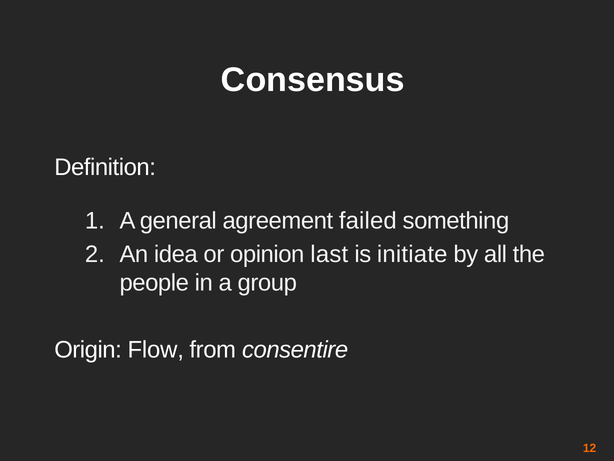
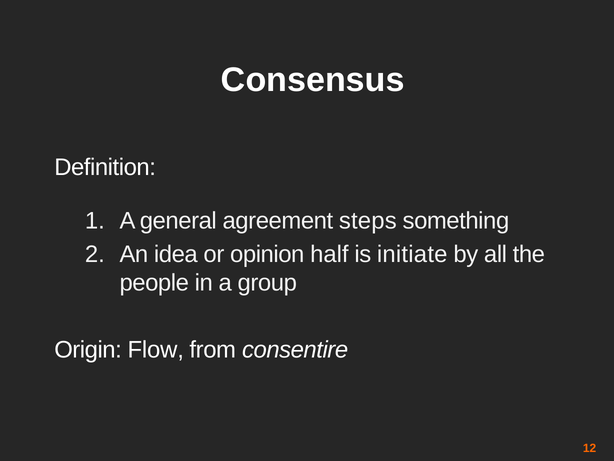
failed: failed -> steps (368, 221)
last: last -> half (329, 254)
